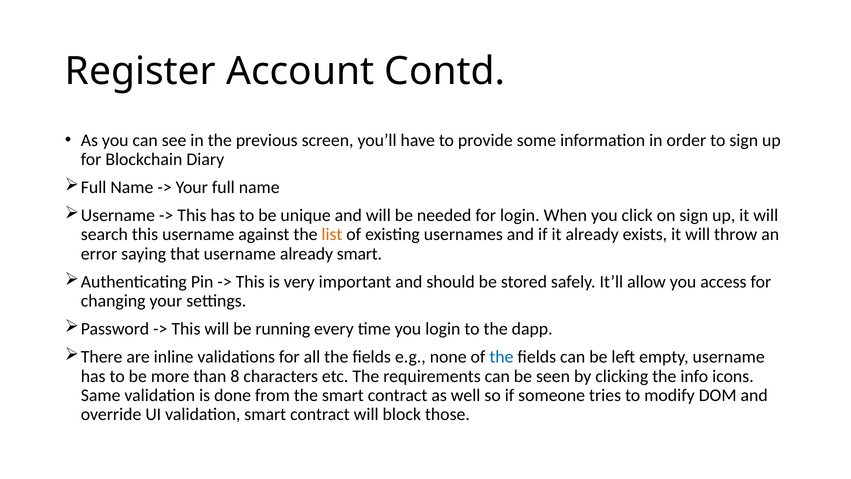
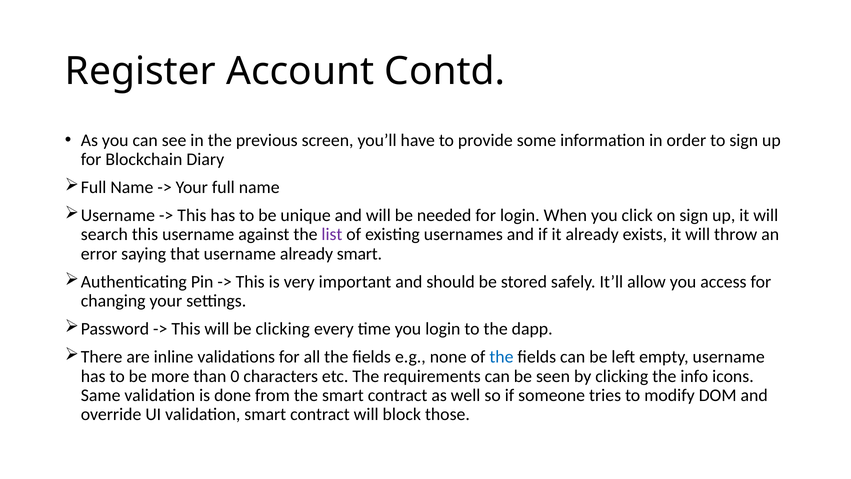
list colour: orange -> purple (332, 234)
be running: running -> clicking (283, 329)
8: 8 -> 0 (235, 376)
